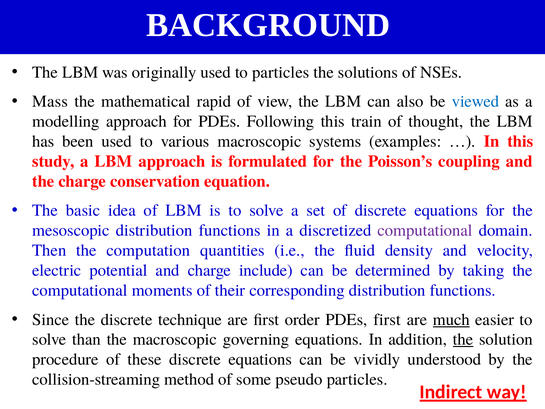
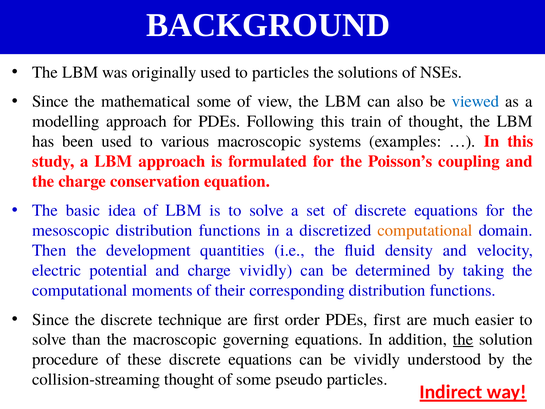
Mass: Mass -> Since (50, 101)
mathematical rapid: rapid -> some (214, 101)
computational colour: purple -> orange (425, 230)
computation: computation -> development (148, 250)
charge include: include -> vividly (266, 270)
much underline: present -> none (451, 319)
collision-streaming method: method -> thought (189, 379)
